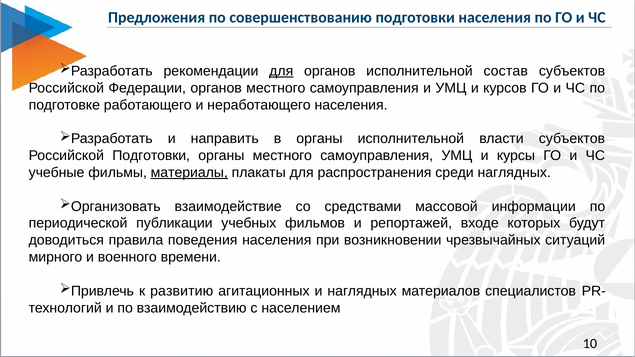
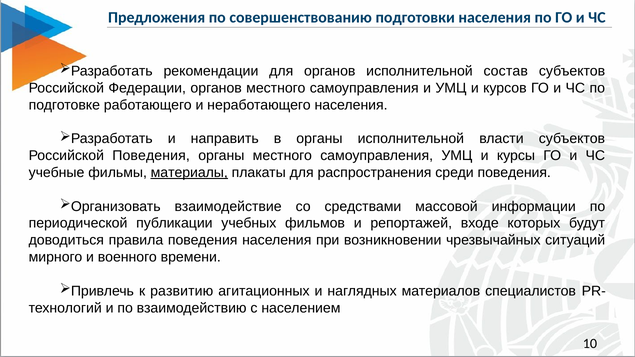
для underline: present -> none (281, 71)
Российской Подготовки: Подготовки -> Поведения (151, 156)
среди наглядных: наглядных -> поведения (514, 173)
